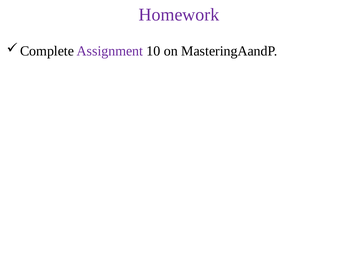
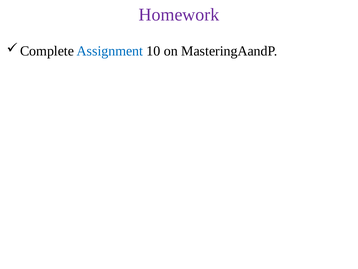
Assignment colour: purple -> blue (110, 51)
